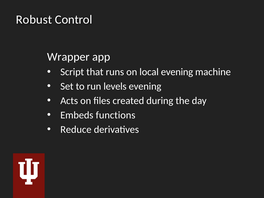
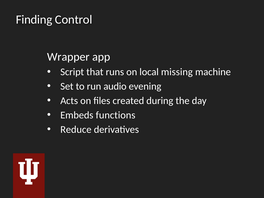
Robust: Robust -> Finding (34, 19)
local evening: evening -> missing (177, 72)
levels: levels -> audio (115, 86)
